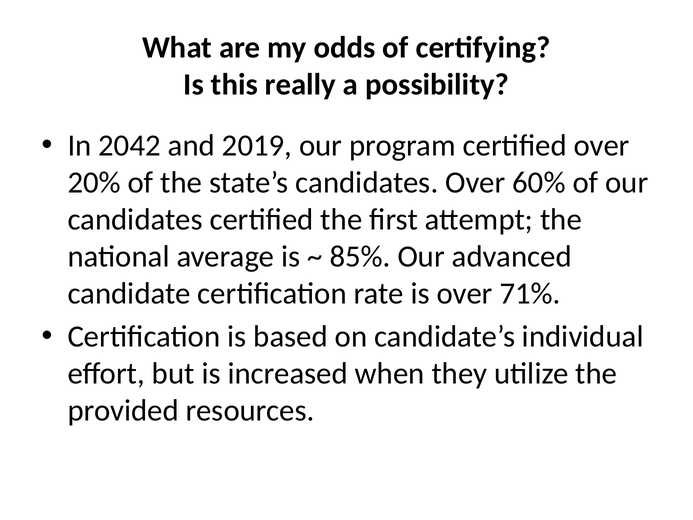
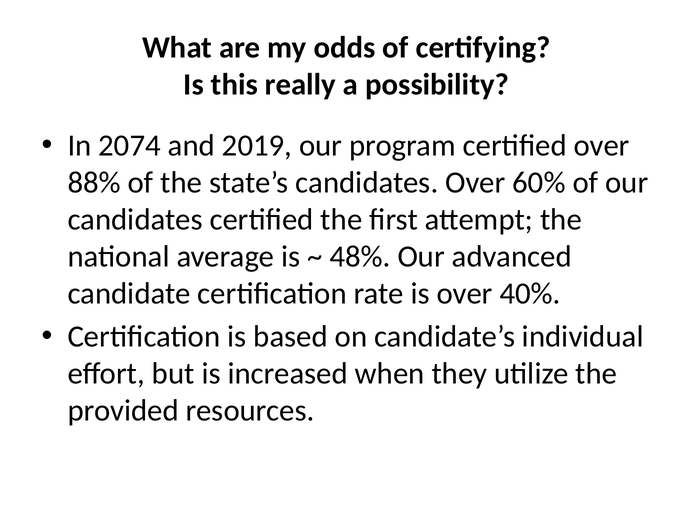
2042: 2042 -> 2074 (130, 145)
20%: 20% -> 88% (94, 182)
85%: 85% -> 48% (360, 256)
71%: 71% -> 40% (530, 293)
